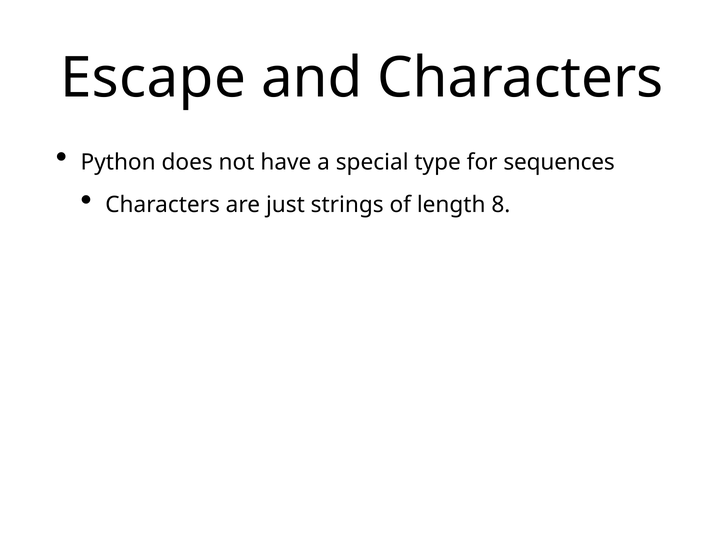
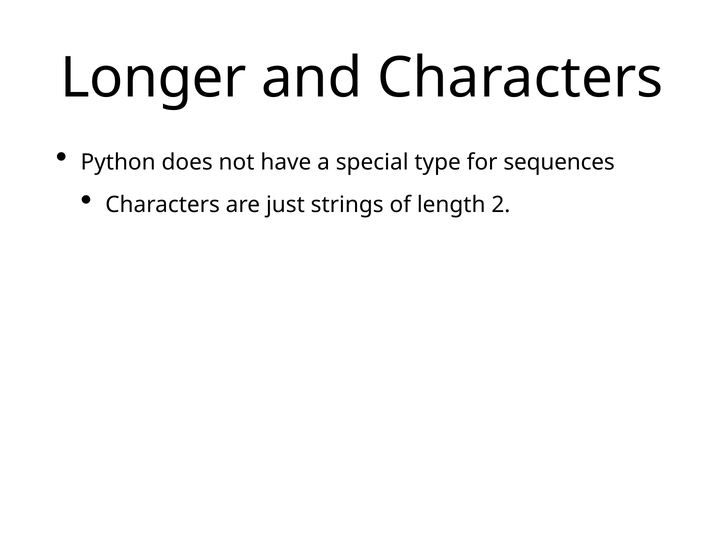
Escape: Escape -> Longer (153, 78)
8: 8 -> 2 (501, 205)
